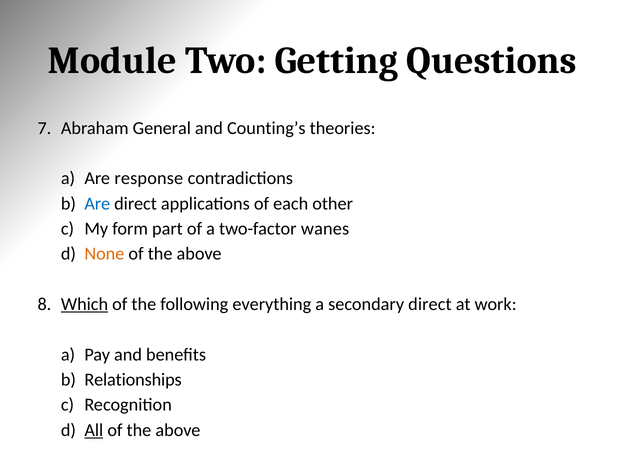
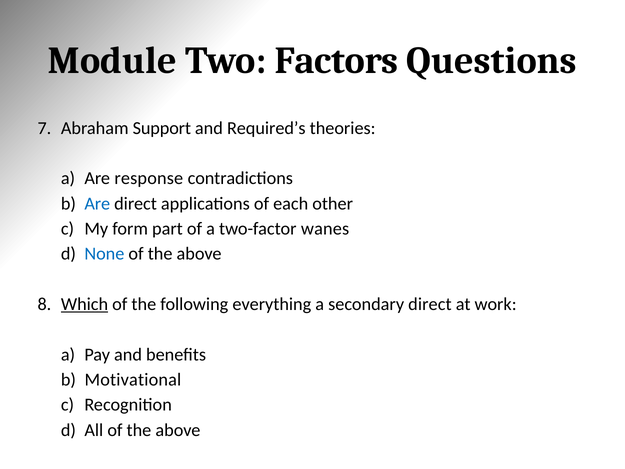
Getting: Getting -> Factors (337, 61)
General: General -> Support (162, 128)
Counting’s: Counting’s -> Required’s (266, 128)
None colour: orange -> blue (104, 254)
Relationships: Relationships -> Motivational (133, 379)
All underline: present -> none (94, 430)
